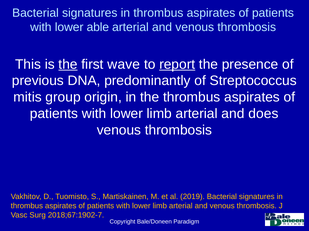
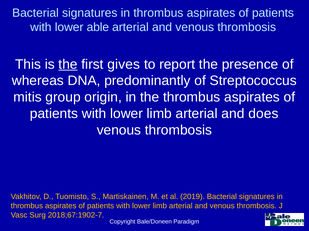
wave: wave -> gives (124, 64)
report underline: present -> none (177, 64)
previous: previous -> whereas (38, 81)
